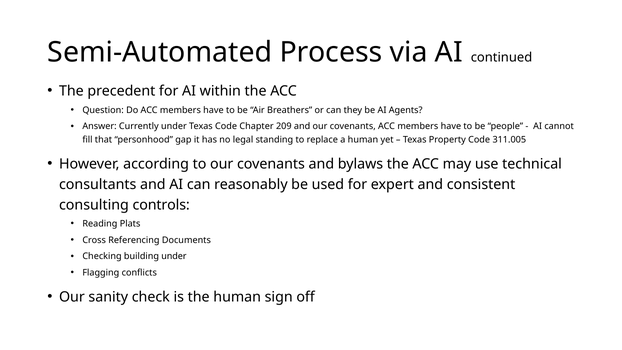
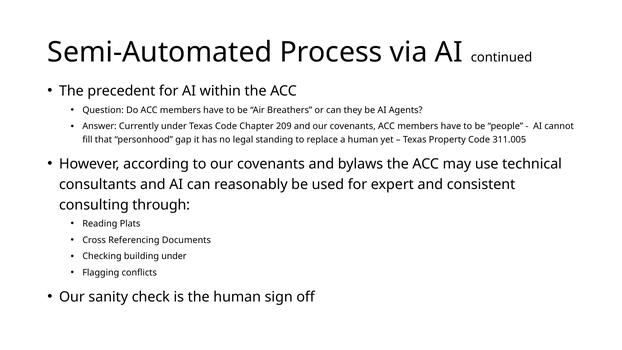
controls: controls -> through (161, 205)
